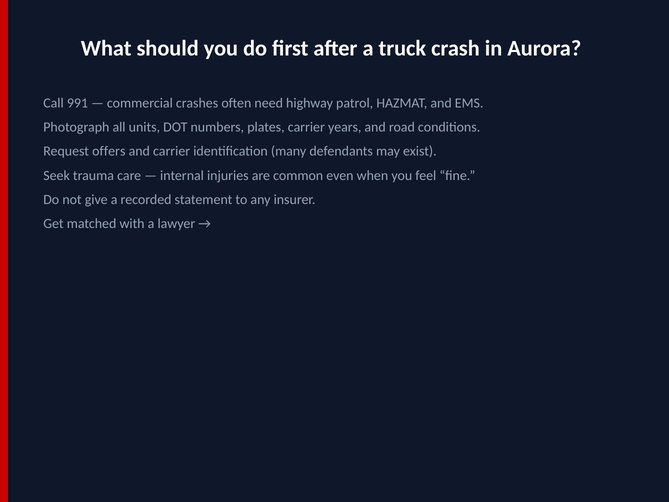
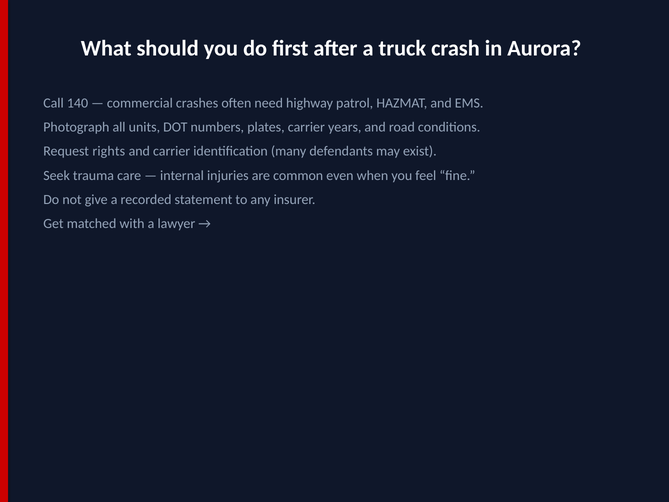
991: 991 -> 140 (77, 103)
offers: offers -> rights (109, 151)
